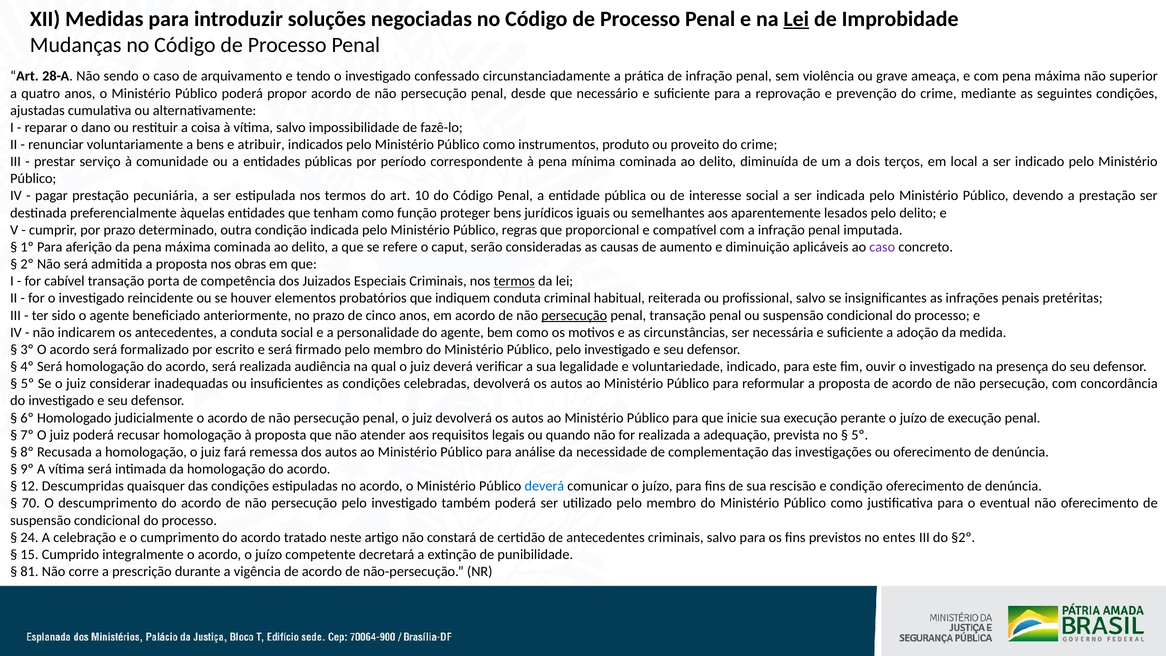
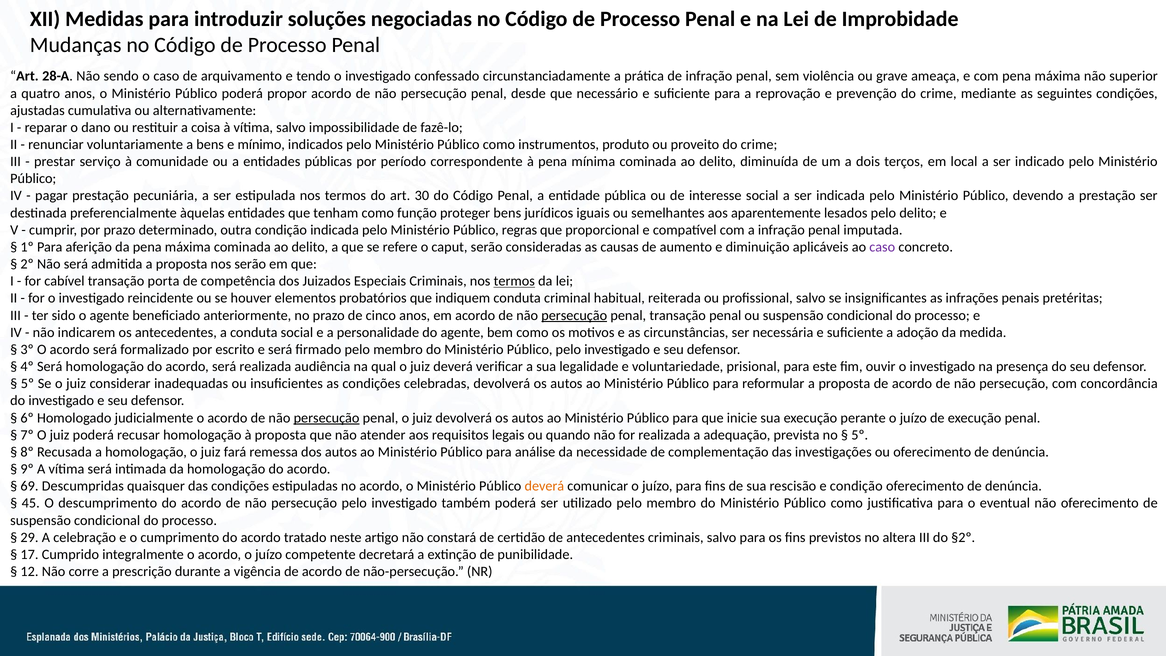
Lei underline: present -> none (796, 19)
atribuir: atribuir -> mínimo (261, 145)
10: 10 -> 30 (422, 196)
nos obras: obras -> serão (250, 264)
voluntariedade indicado: indicado -> prisional (753, 367)
persecução underline: none -> present (327, 418)
12: 12 -> 69 (29, 486)
deverá colour: blue -> orange (544, 486)
70: 70 -> 45 (31, 503)
24: 24 -> 29 (29, 537)
entes: entes -> altera (899, 537)
15: 15 -> 17 (29, 554)
81: 81 -> 12 (29, 571)
